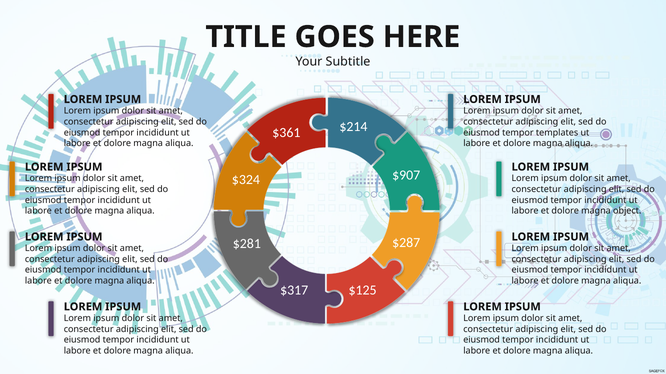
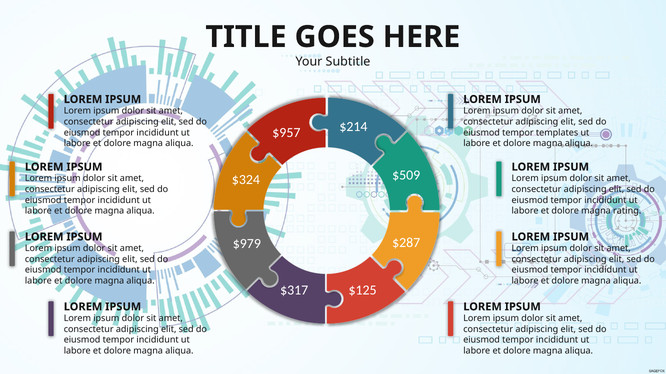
$361: $361 -> $957 (286, 133)
$907: $907 -> $509 (406, 176)
object: object -> rating (627, 211)
$281: $281 -> $979 (247, 244)
